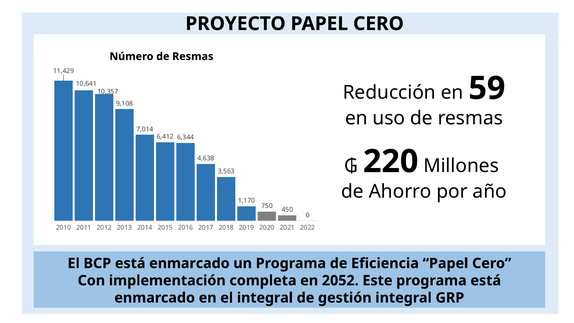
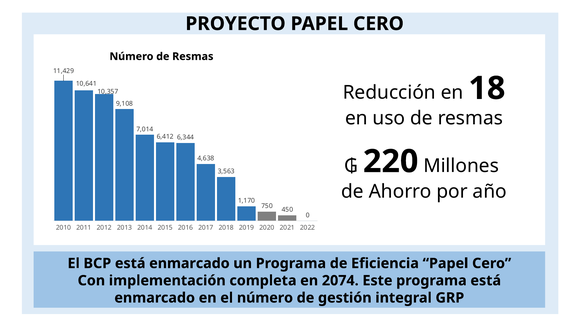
59: 59 -> 18 (487, 88)
2052: 2052 -> 2074 (340, 280)
el integral: integral -> número (265, 298)
